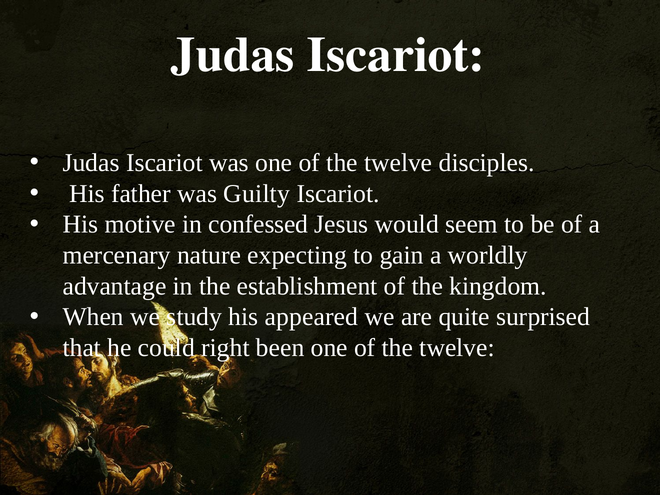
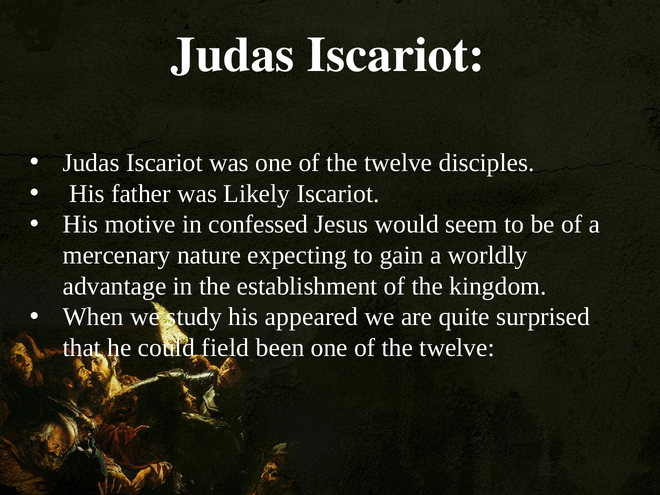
Guilty: Guilty -> Likely (257, 194)
right: right -> field (225, 348)
